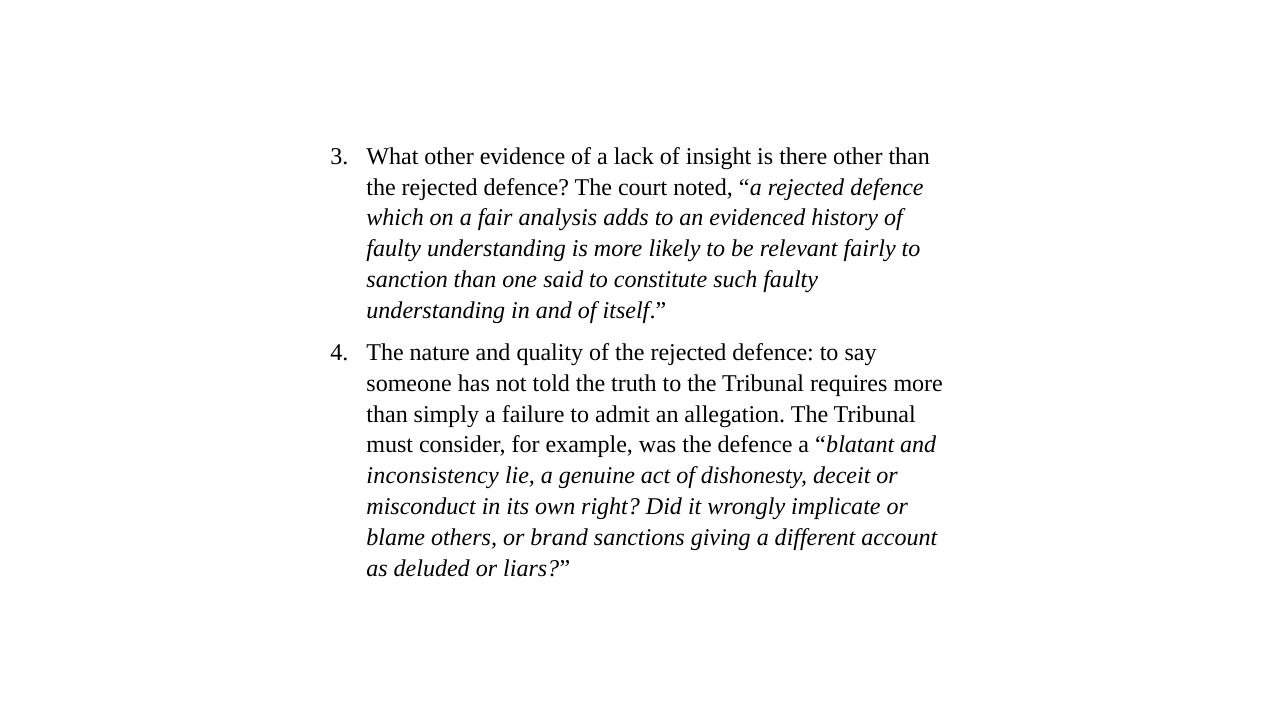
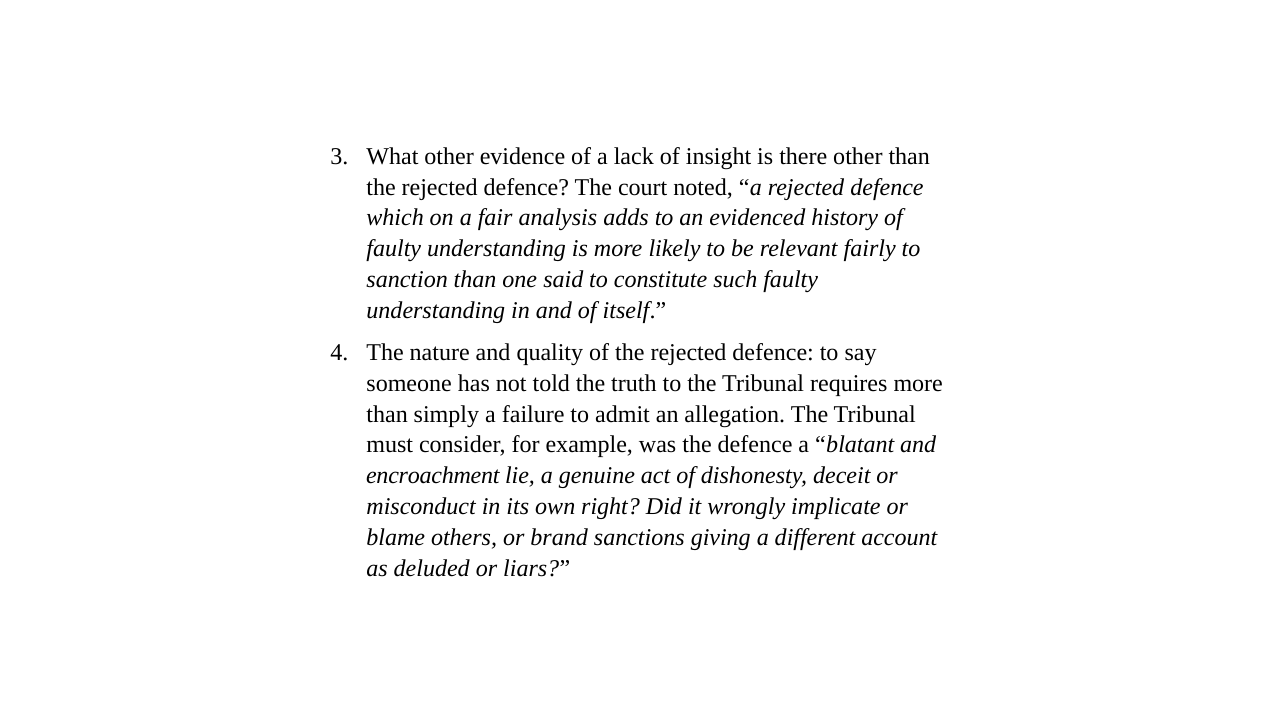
inconsistency: inconsistency -> encroachment (433, 476)
